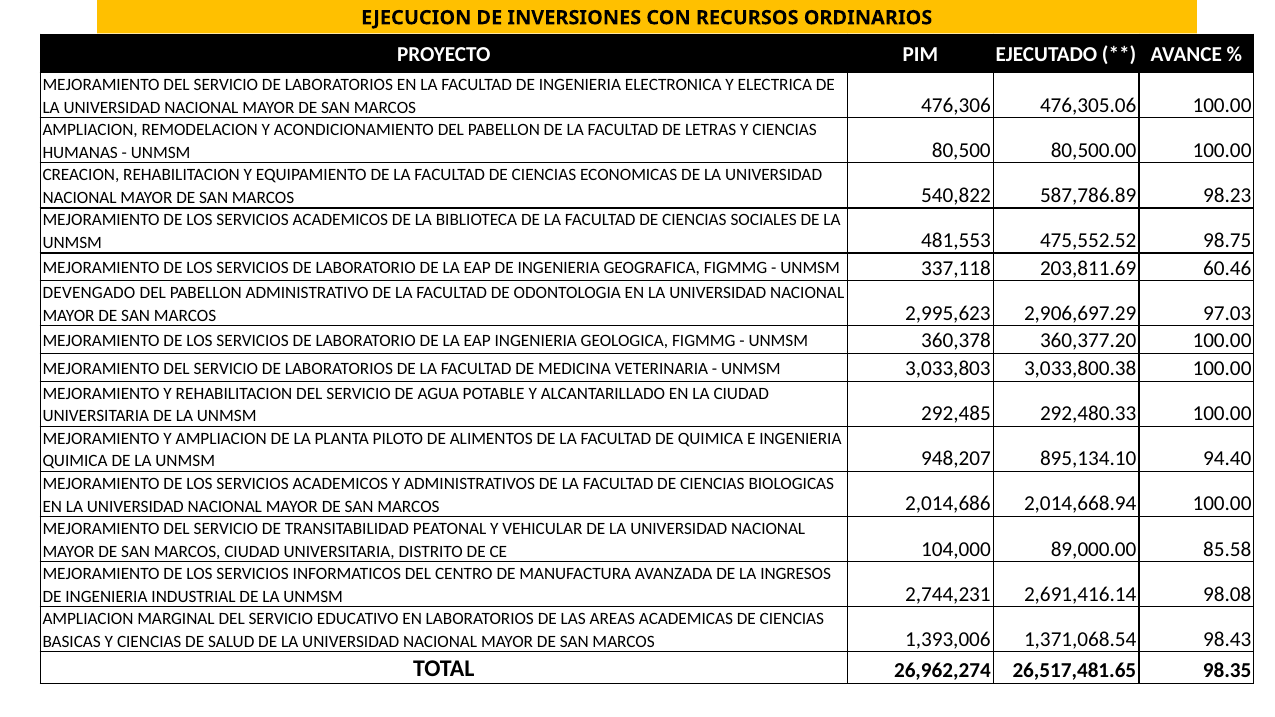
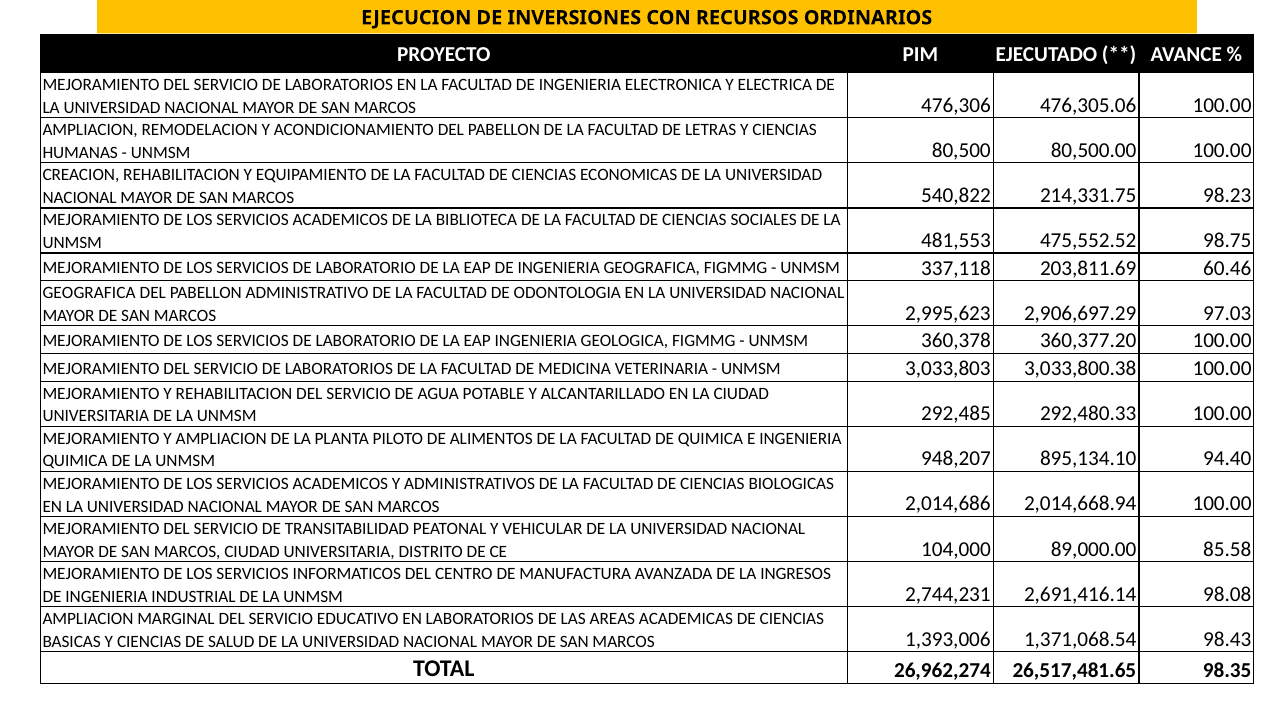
587,786.89: 587,786.89 -> 214,331.75 (1088, 195)
DEVENGADO: DEVENGADO -> GEOGRAFICA (89, 293)
